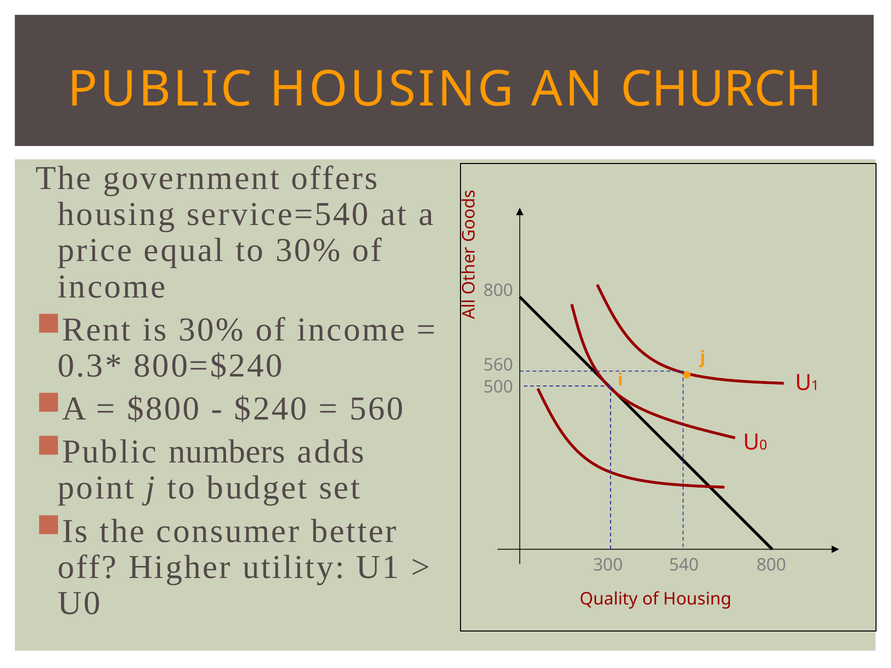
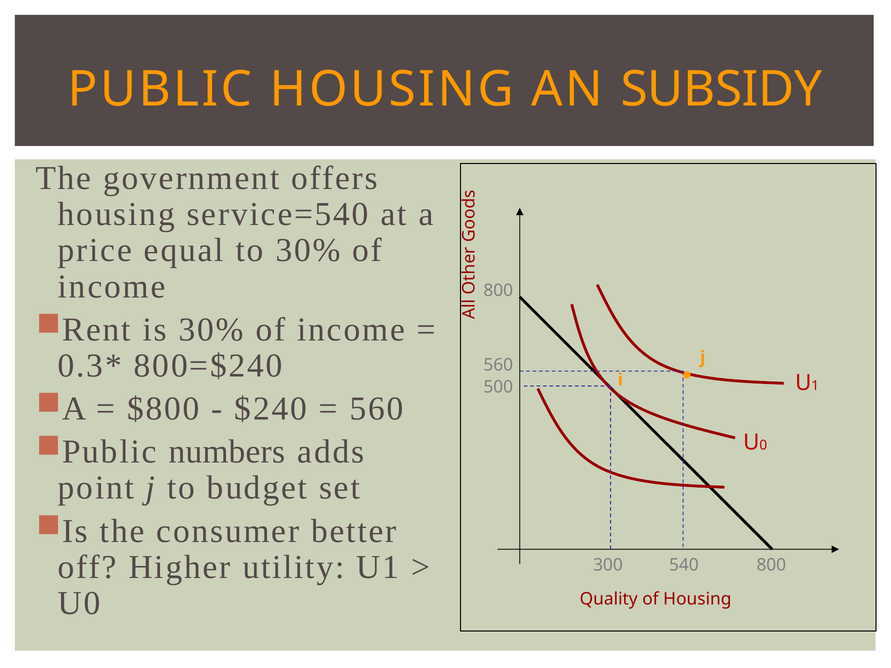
CHURCH: CHURCH -> SUBSIDY (721, 89)
